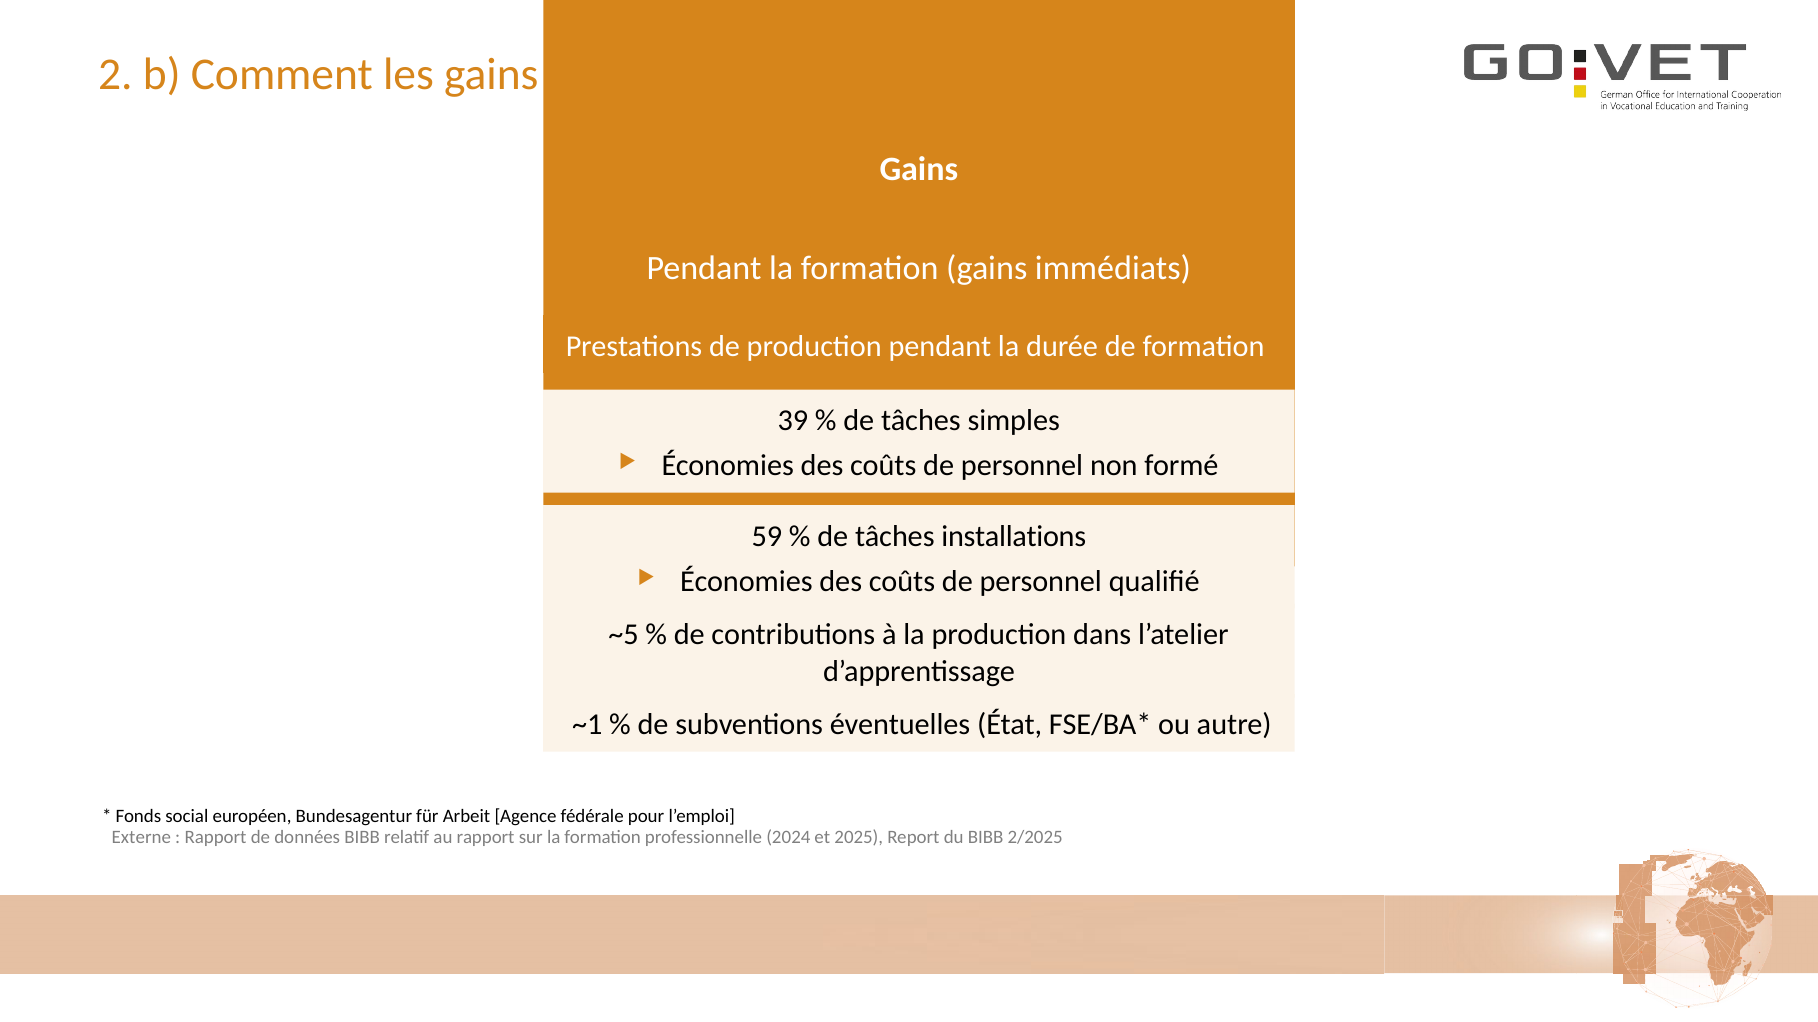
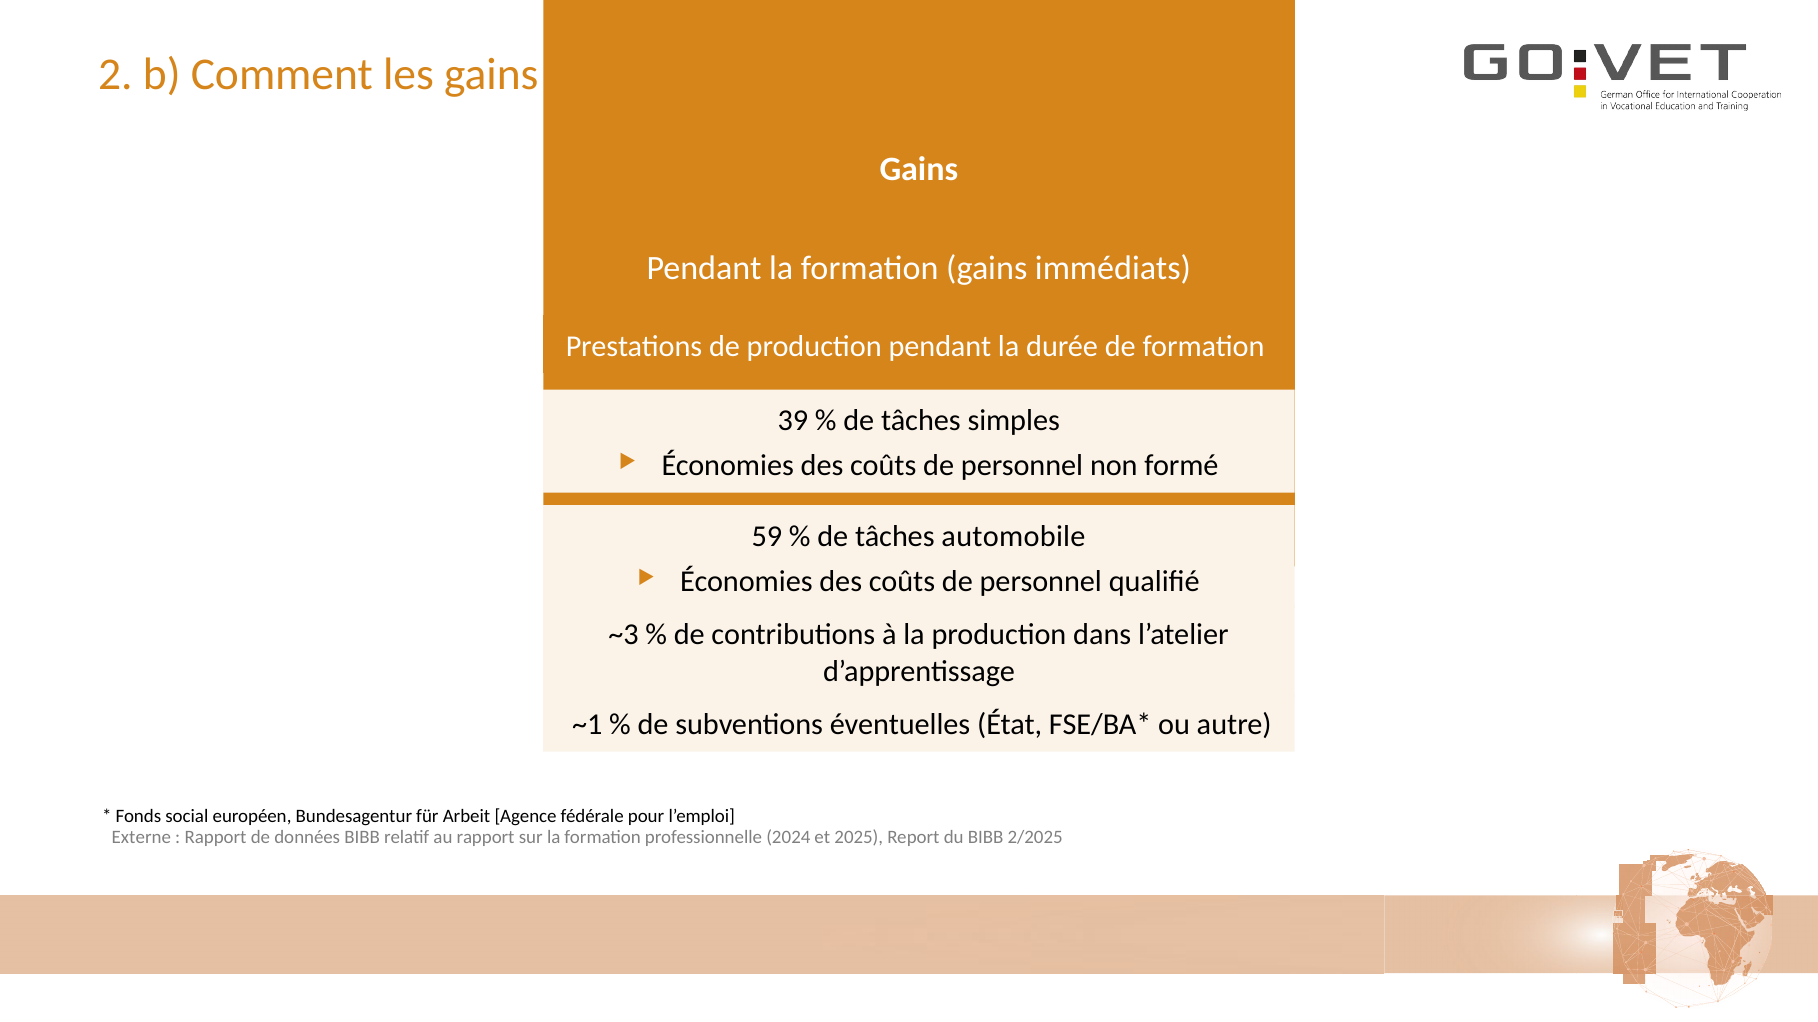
installations: installations -> automobile (1014, 536)
~5: ~5 -> ~3 (624, 635)
